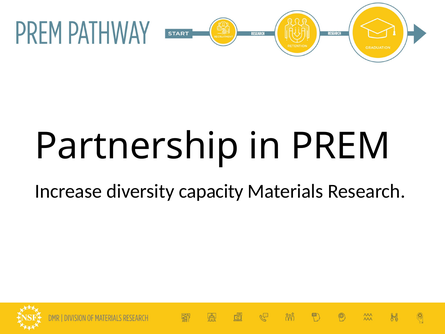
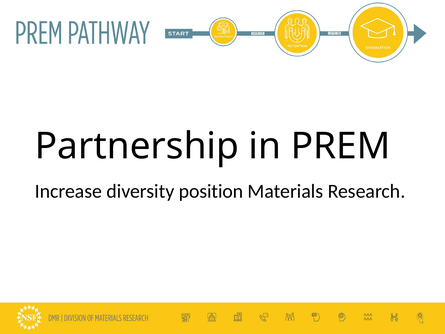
capacity: capacity -> position (211, 191)
